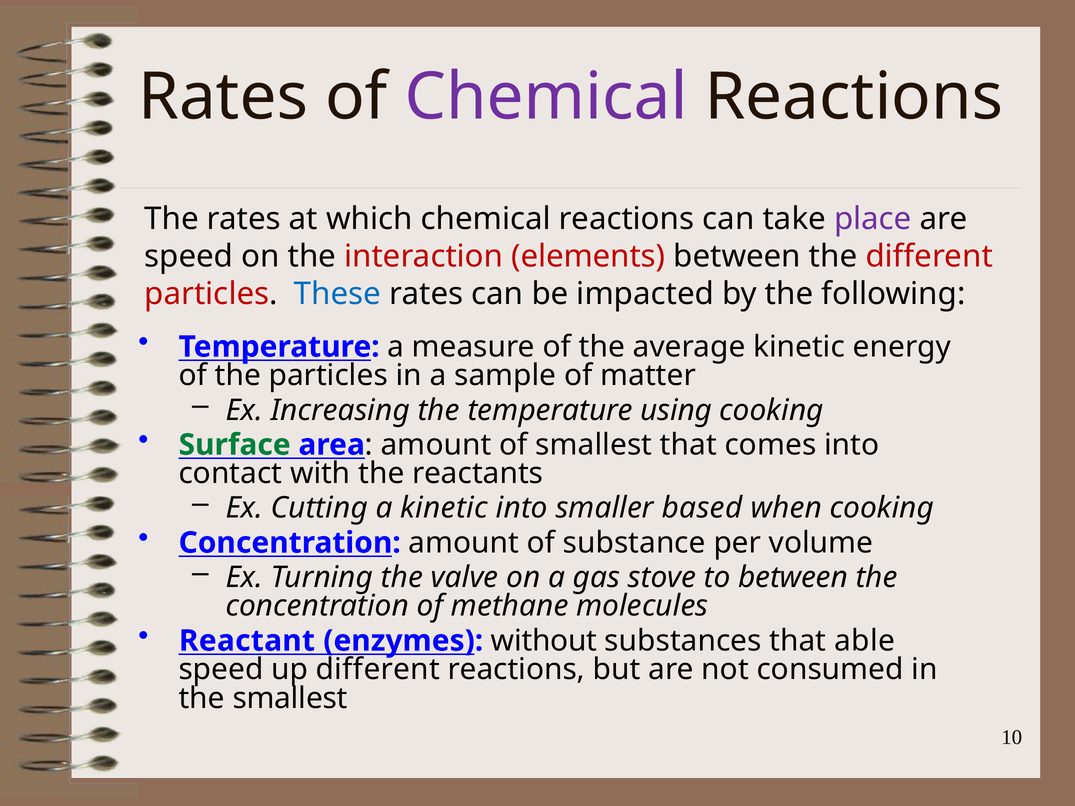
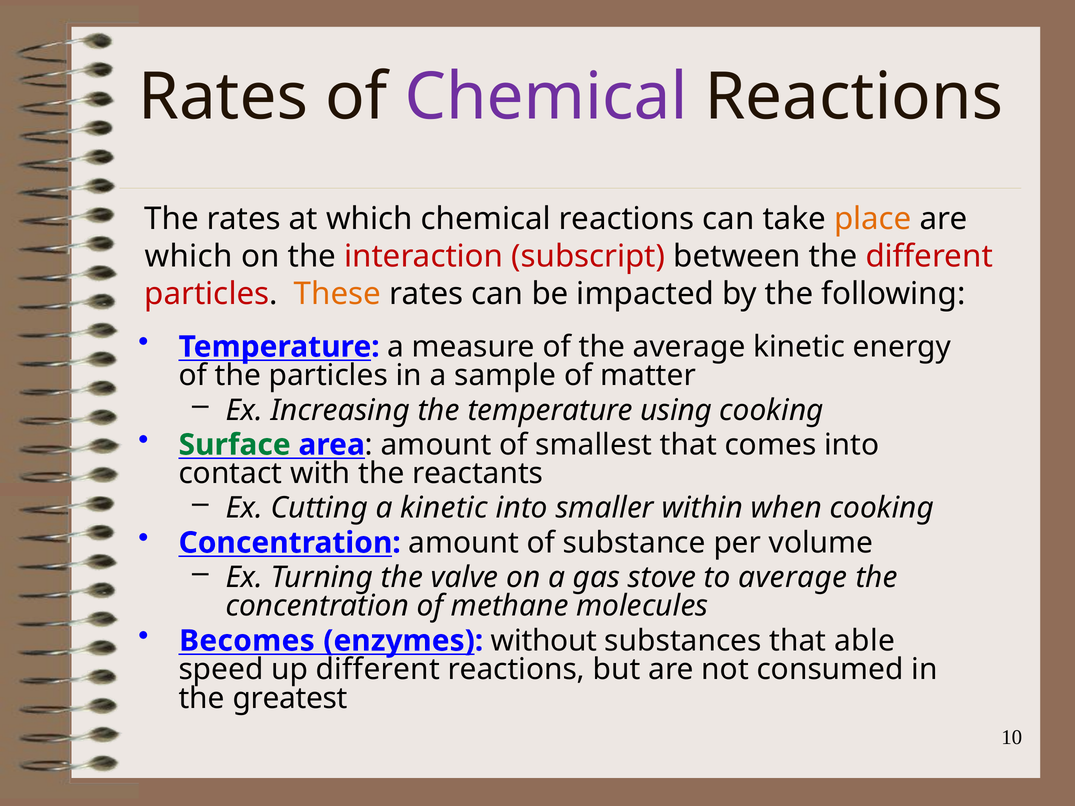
place colour: purple -> orange (873, 219)
speed: speed -> which (189, 256)
elements: elements -> subscript (588, 256)
These colour: blue -> orange (338, 294)
based: based -> within (702, 508)
to between: between -> average (793, 578)
Reactant: Reactant -> Becomes (247, 641)
the smallest: smallest -> greatest (290, 698)
